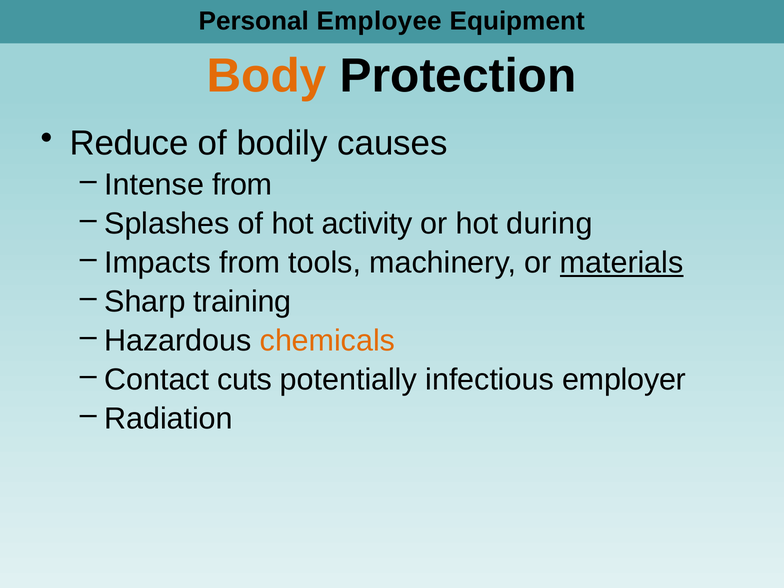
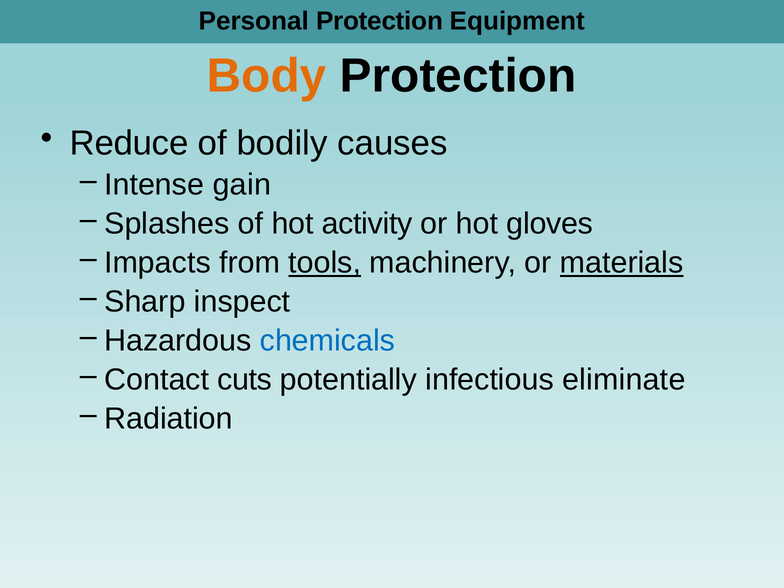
Personal Employee: Employee -> Protection (380, 21)
Intense from: from -> gain (242, 185)
during: during -> gloves (550, 224)
tools underline: none -> present (325, 263)
training: training -> inspect (242, 302)
chemicals colour: orange -> blue (327, 341)
employer: employer -> eliminate (624, 380)
